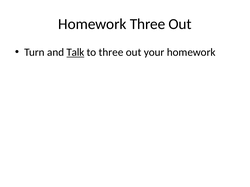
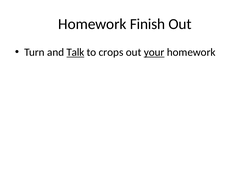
Homework Three: Three -> Finish (148, 24)
to three: three -> crops (111, 52)
your underline: none -> present (154, 52)
